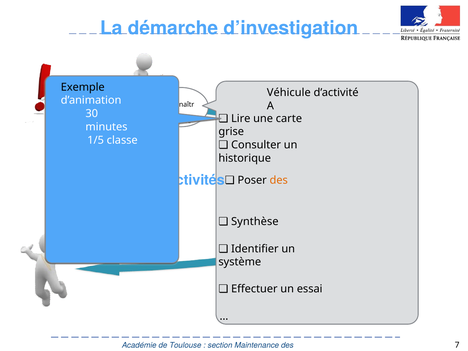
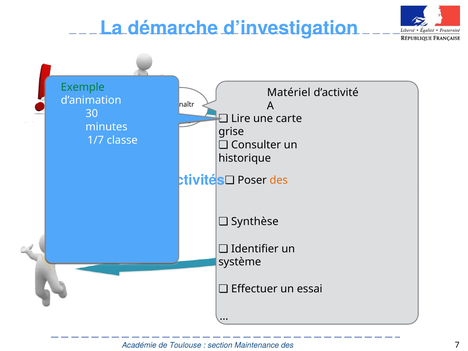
Exemple colour: black -> green (83, 87)
Véhicule: Véhicule -> Matériel (289, 93)
1/5: 1/5 -> 1/7 (96, 140)
